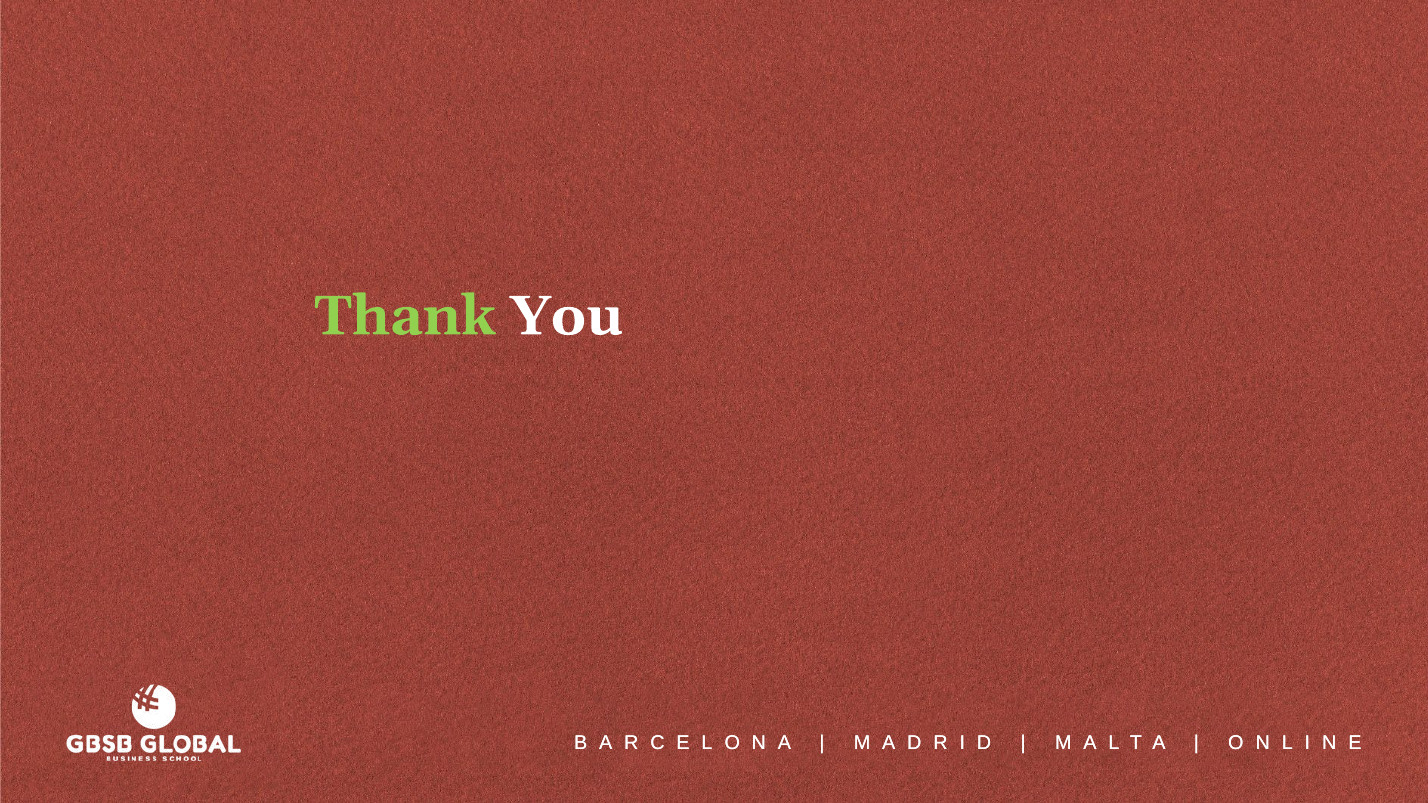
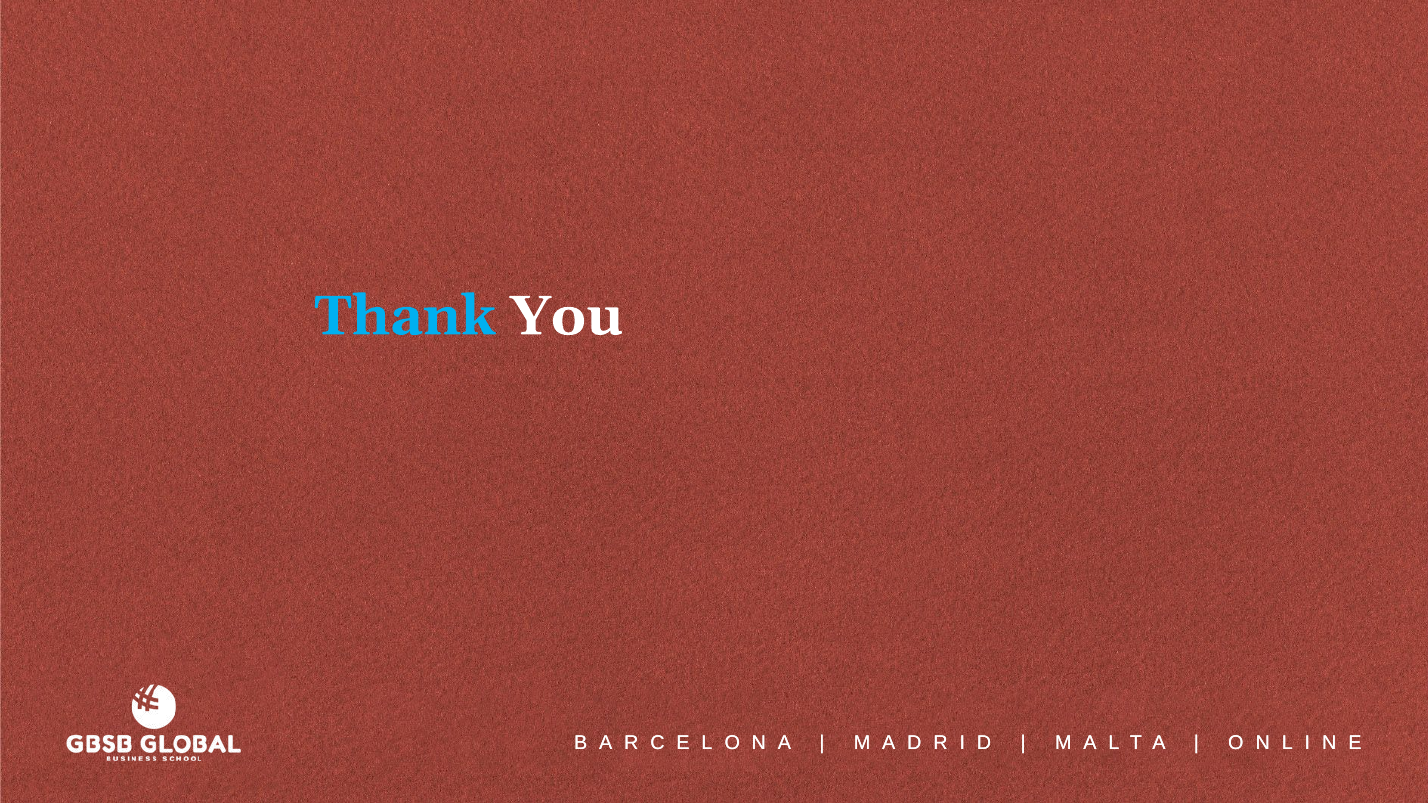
Thank colour: light green -> light blue (405, 316)
